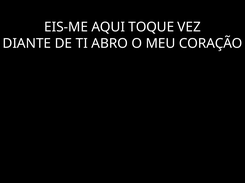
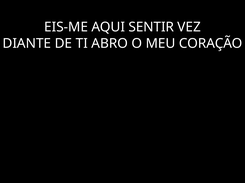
TOQUE: TOQUE -> SENTIR (151, 27)
